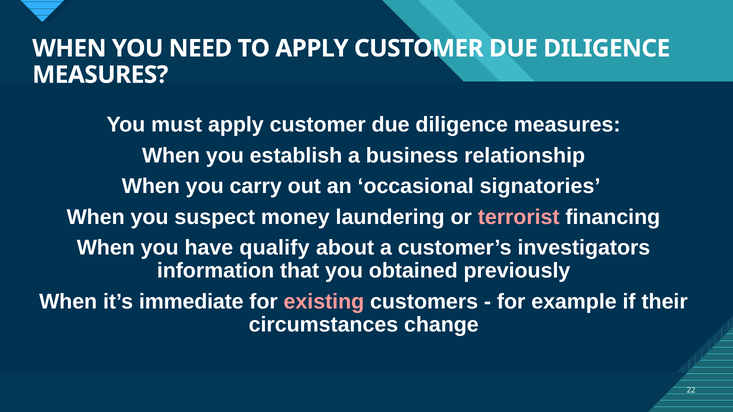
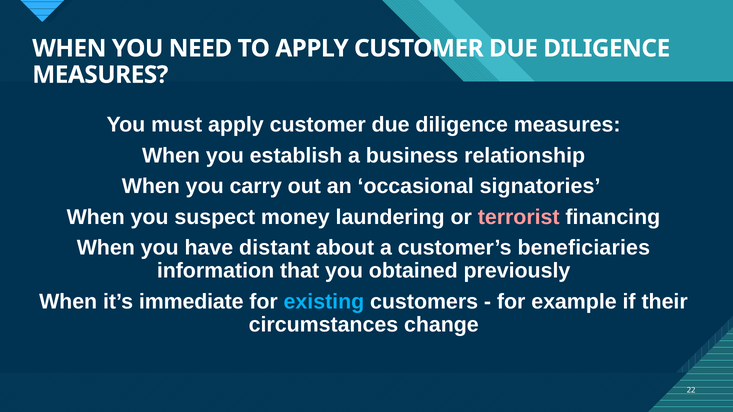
qualify: qualify -> distant (275, 248)
investigators: investigators -> beneficiaries (584, 248)
existing colour: pink -> light blue (324, 302)
